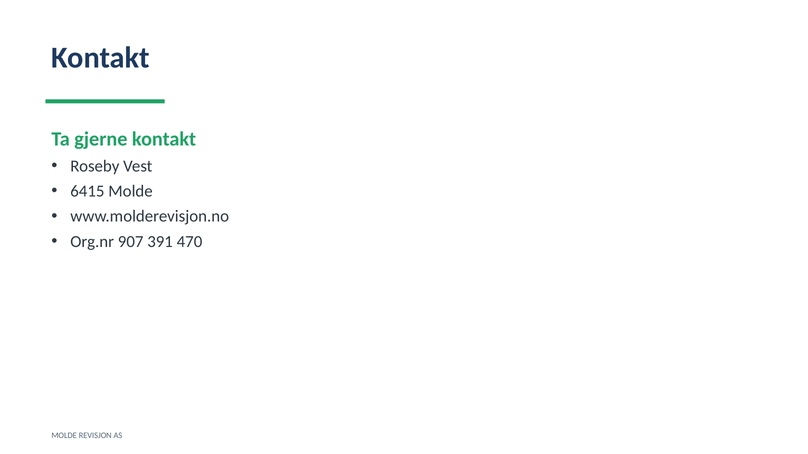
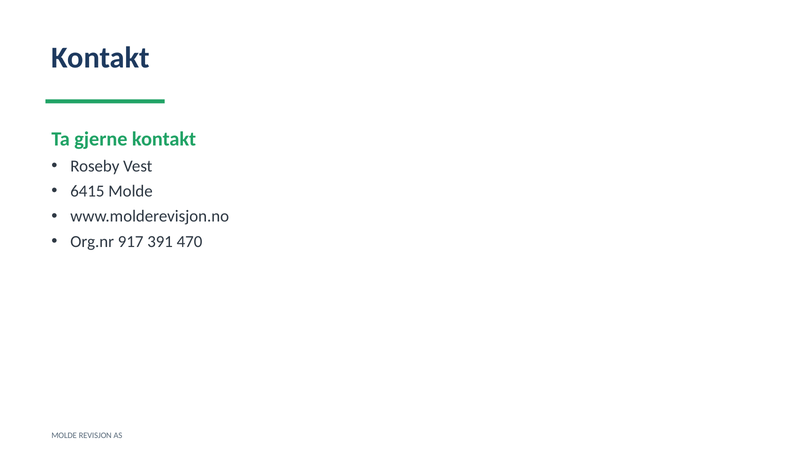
907: 907 -> 917 (131, 242)
